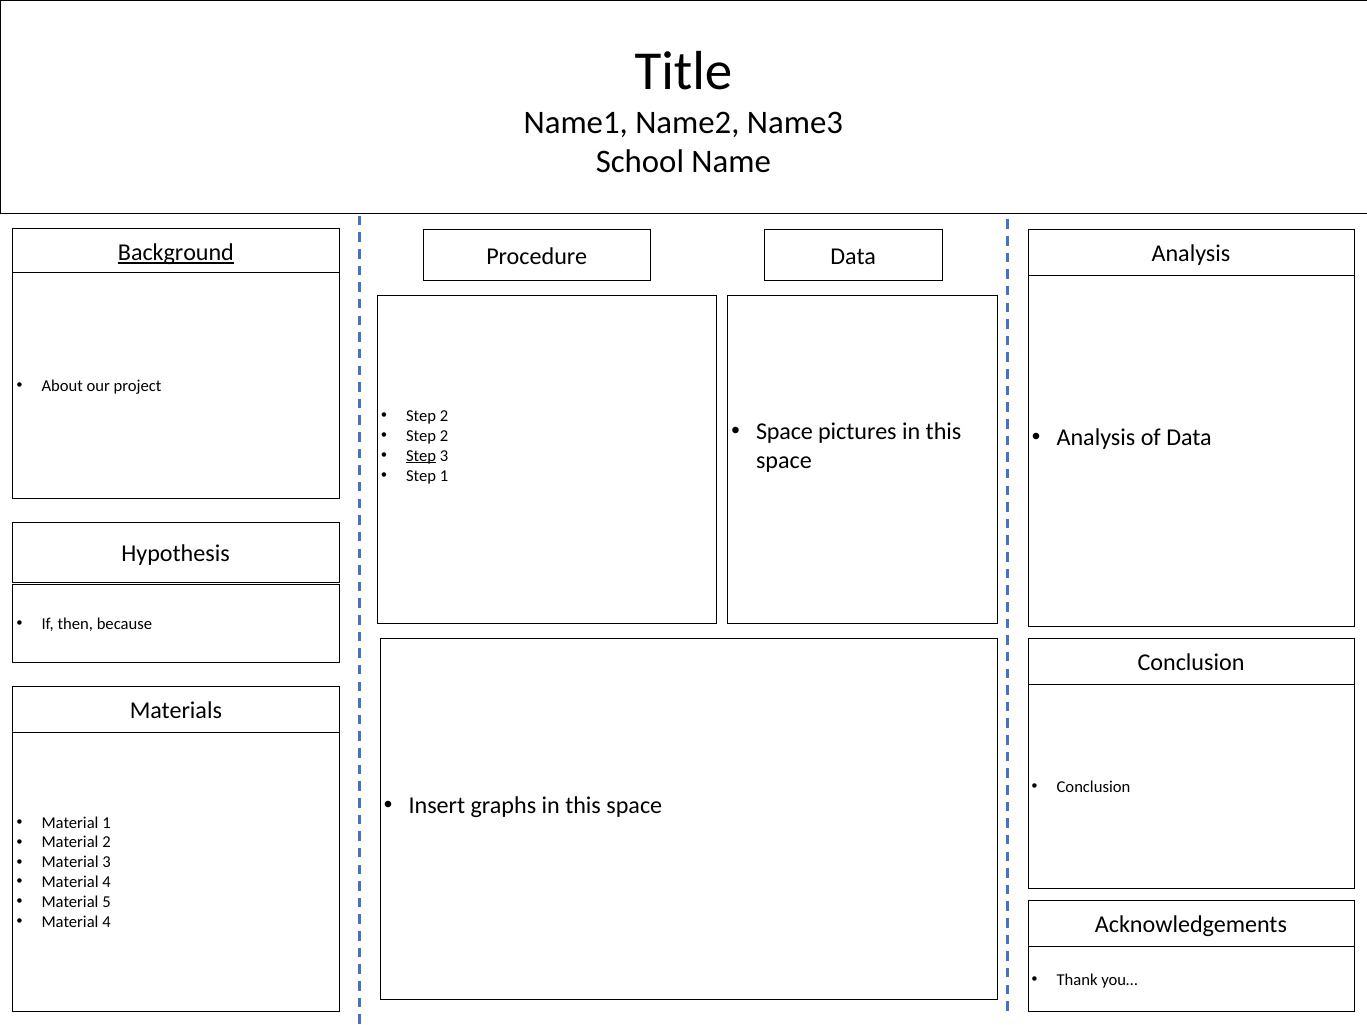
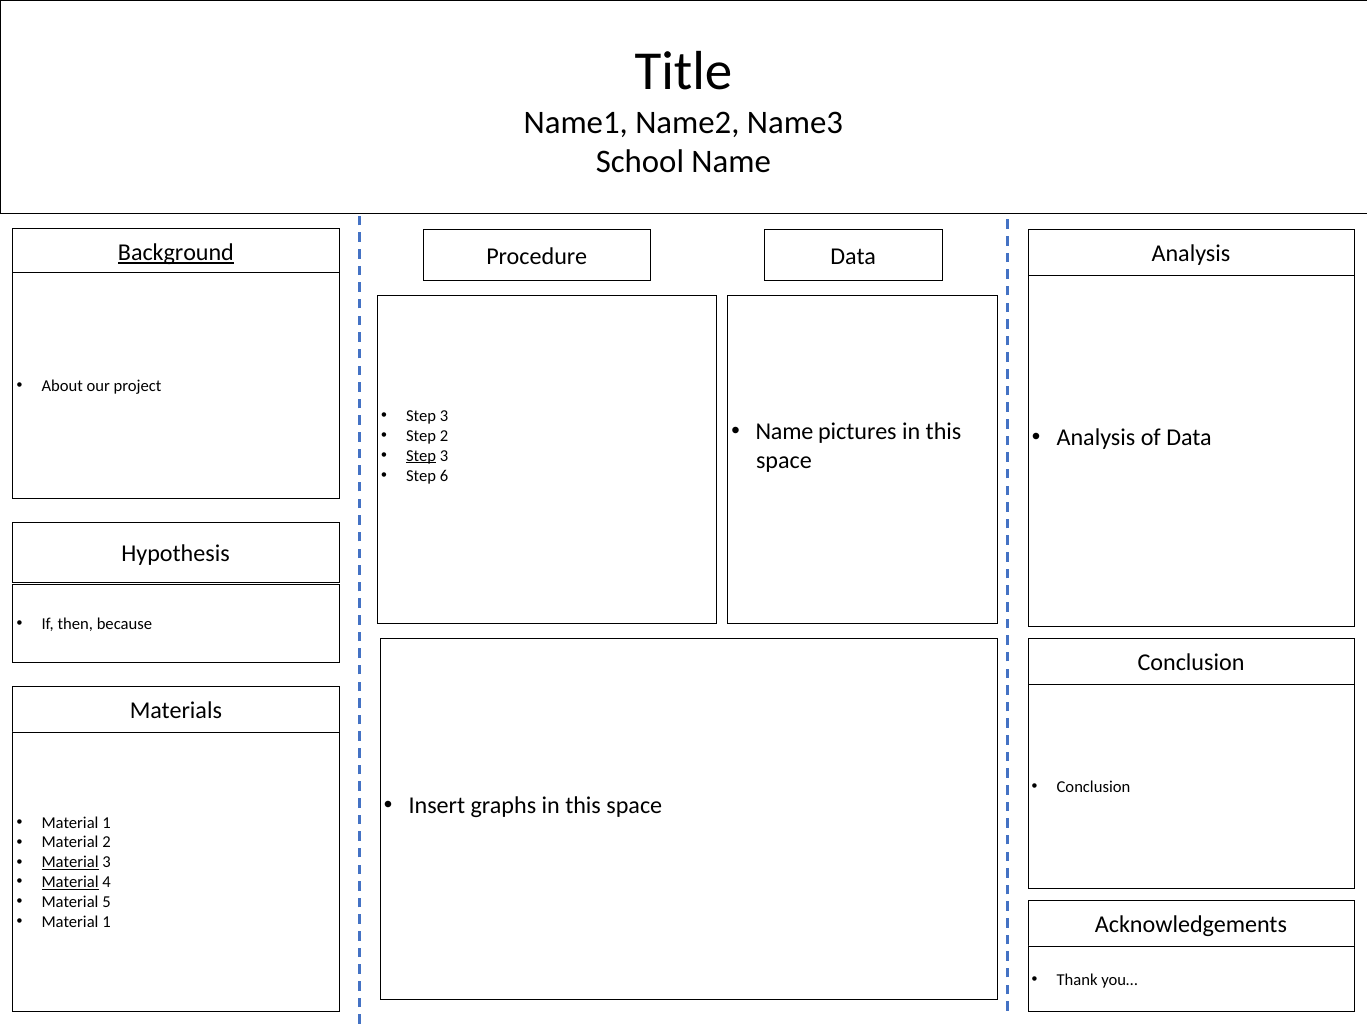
2: 2 -> 3 (444, 416)
Space: Space -> Name (784, 432)
Step 1: 1 -> 6 (444, 476)
Material underline: none -> present (70, 863)
Material underline: none -> present (70, 883)
4: 4 -> 1 (106, 922)
